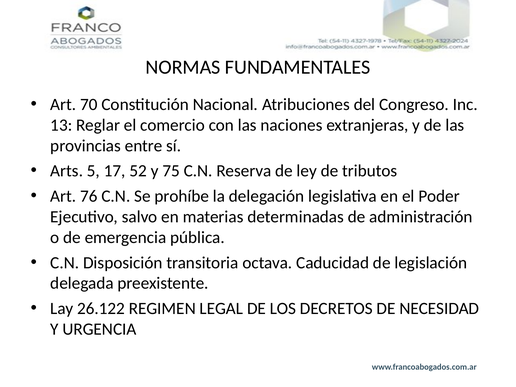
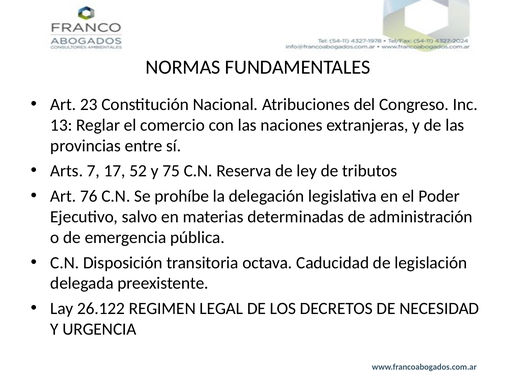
70: 70 -> 23 (89, 104)
5: 5 -> 7 (93, 171)
